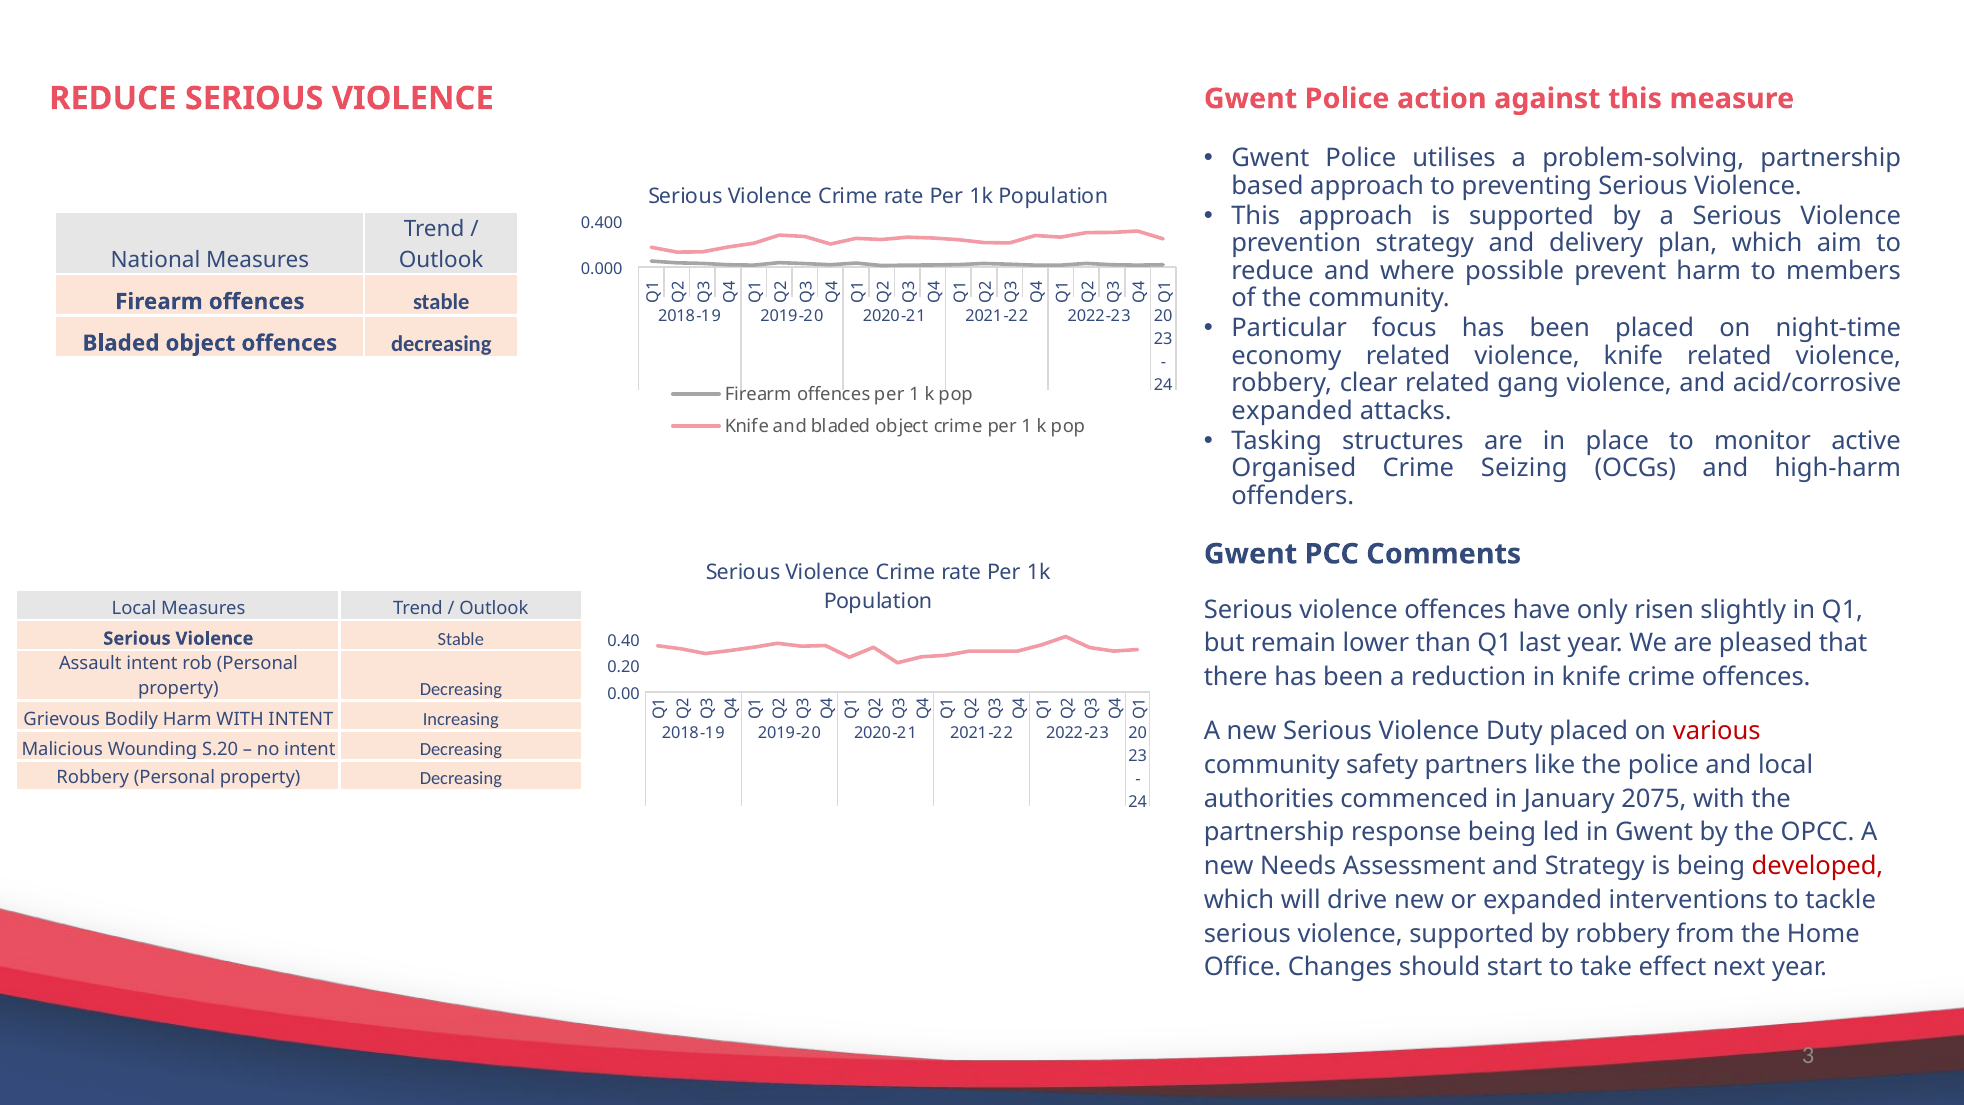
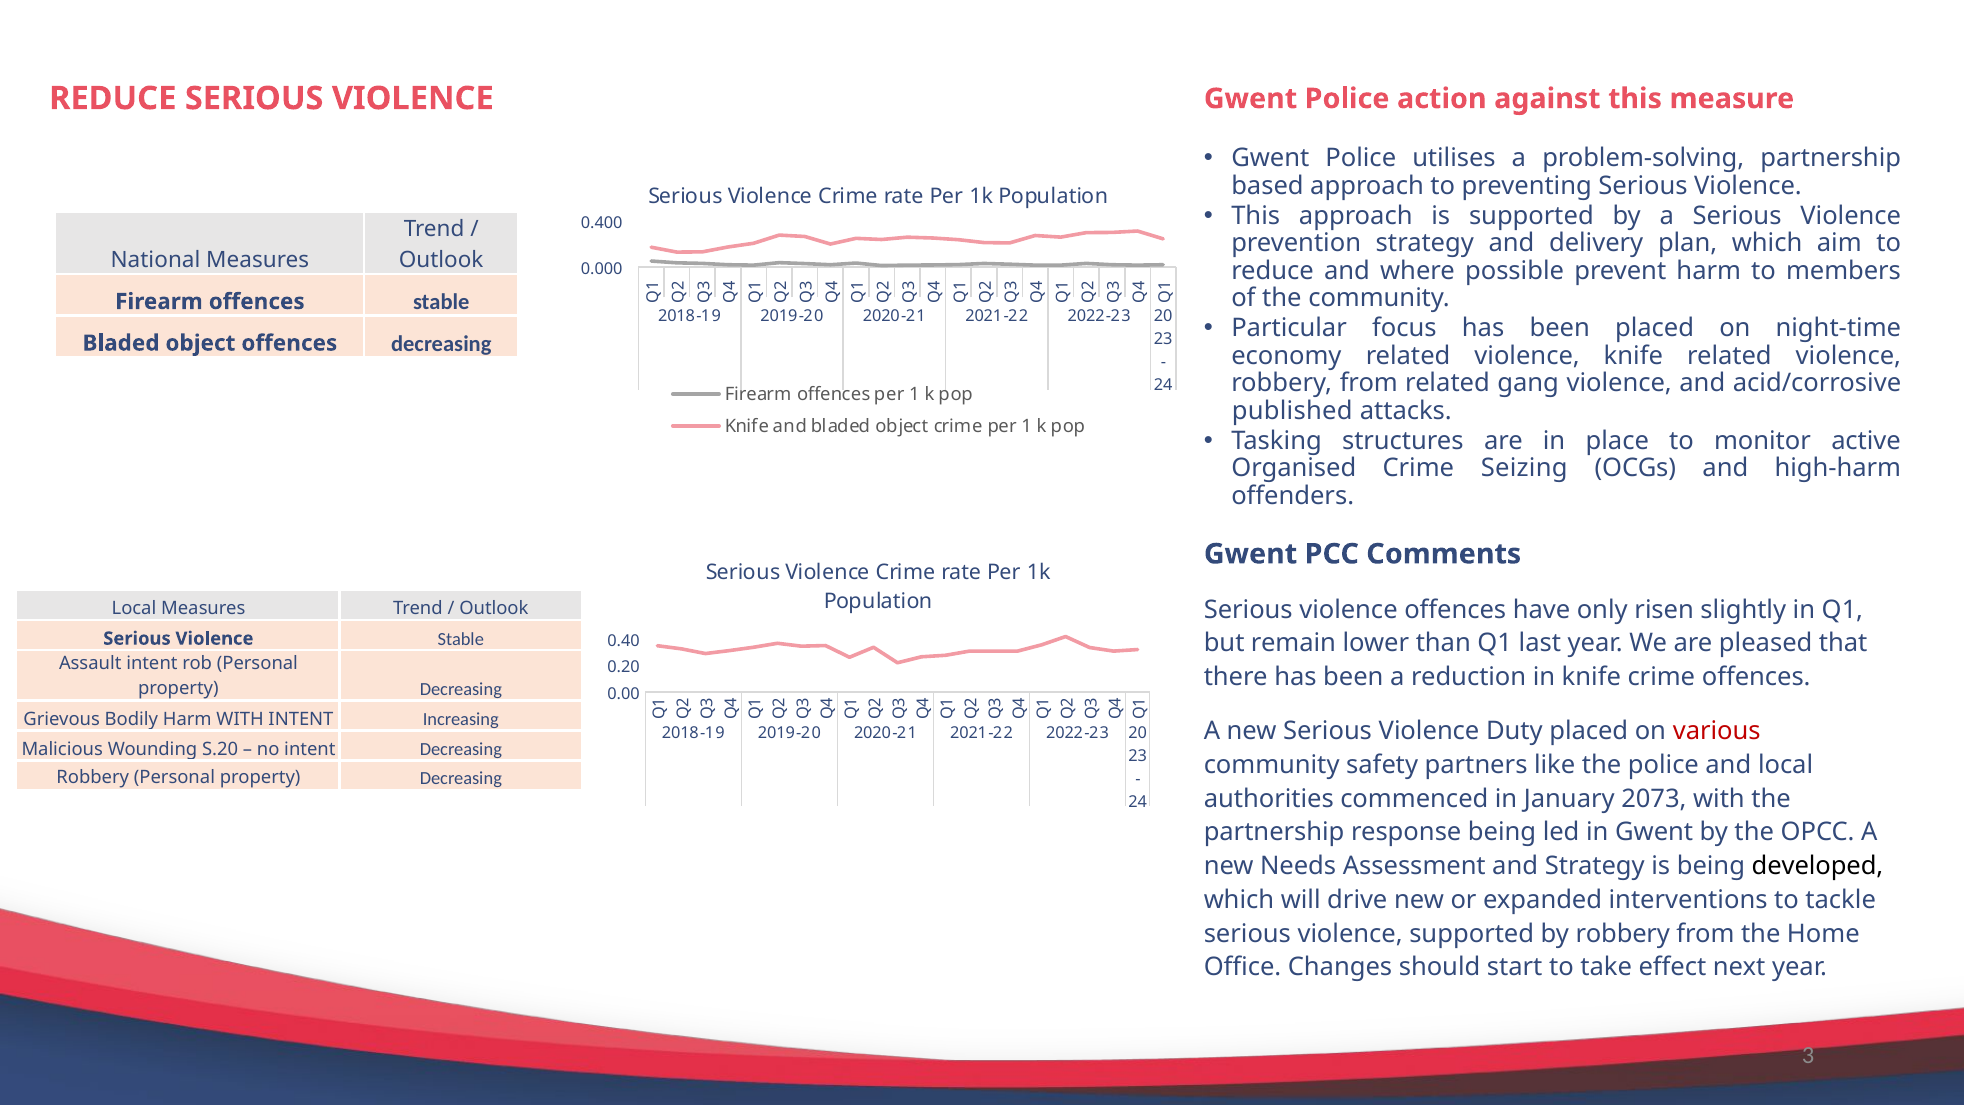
clear: clear -> from (1369, 383)
expanded: expanded -> published (1292, 411)
2075: 2075 -> 2073 (1654, 799)
developed colour: red -> black (1818, 866)
